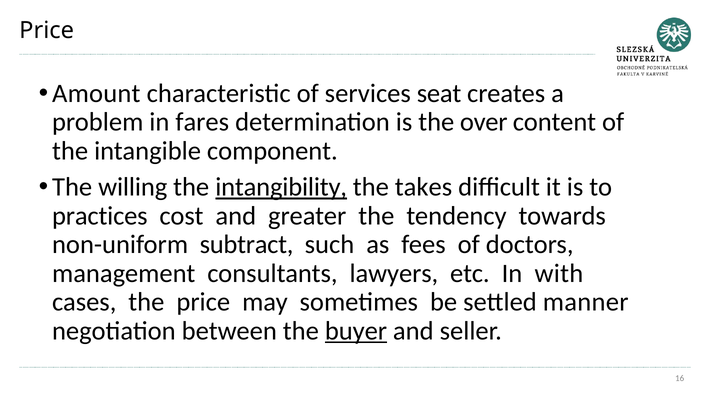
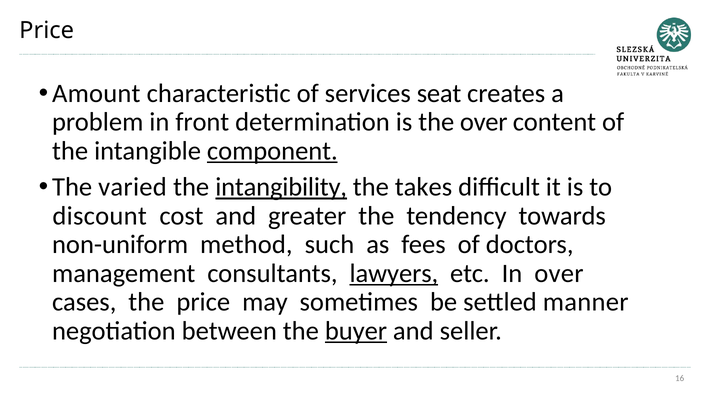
fares: fares -> front (202, 122)
component underline: none -> present (272, 151)
willing: willing -> varied (133, 187)
practices: practices -> discount (100, 216)
subtract: subtract -> method (246, 244)
lawyers underline: none -> present (394, 273)
In with: with -> over (559, 273)
